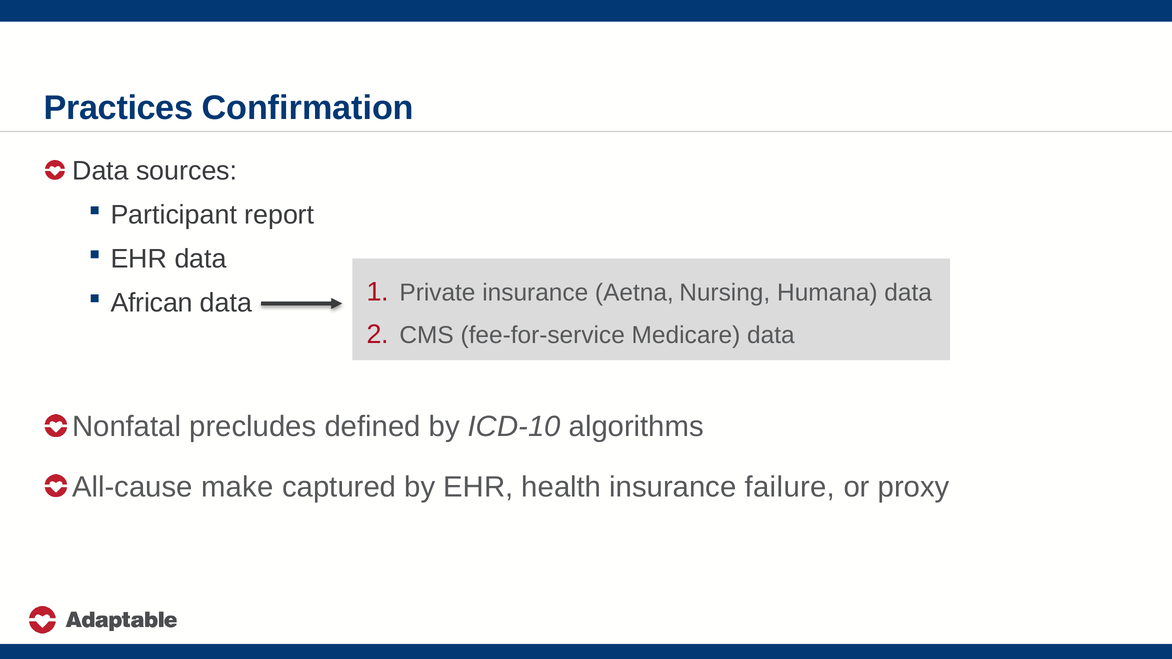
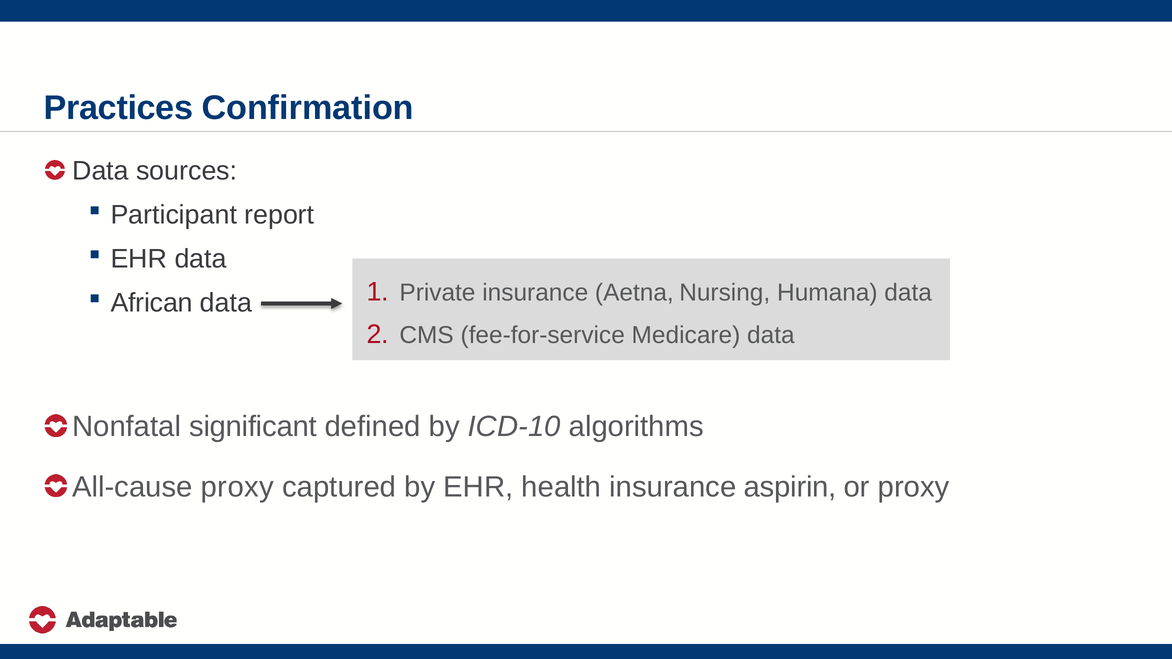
precludes: precludes -> significant (253, 427)
All-cause make: make -> proxy (237, 487)
failure: failure -> aspirin (790, 487)
